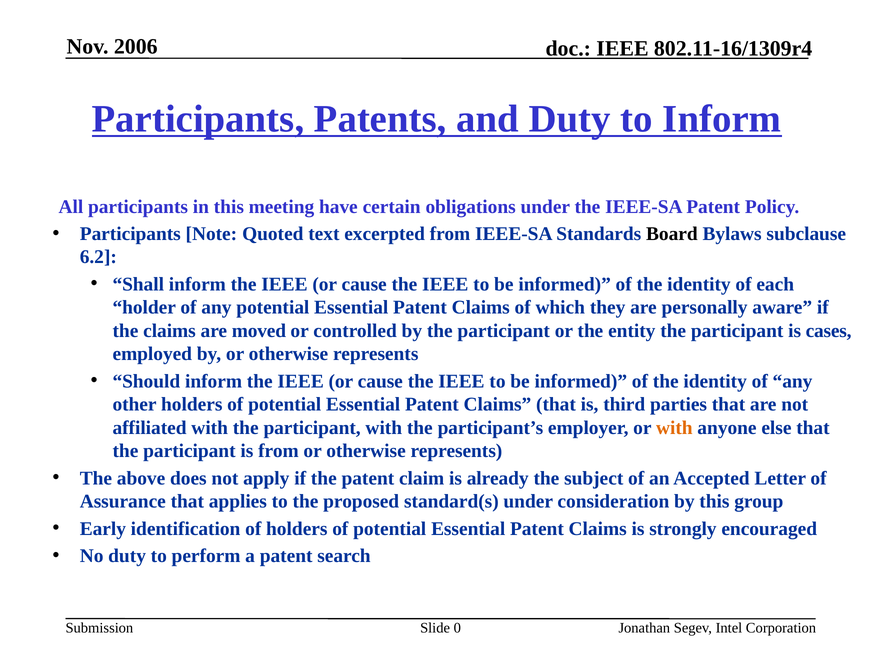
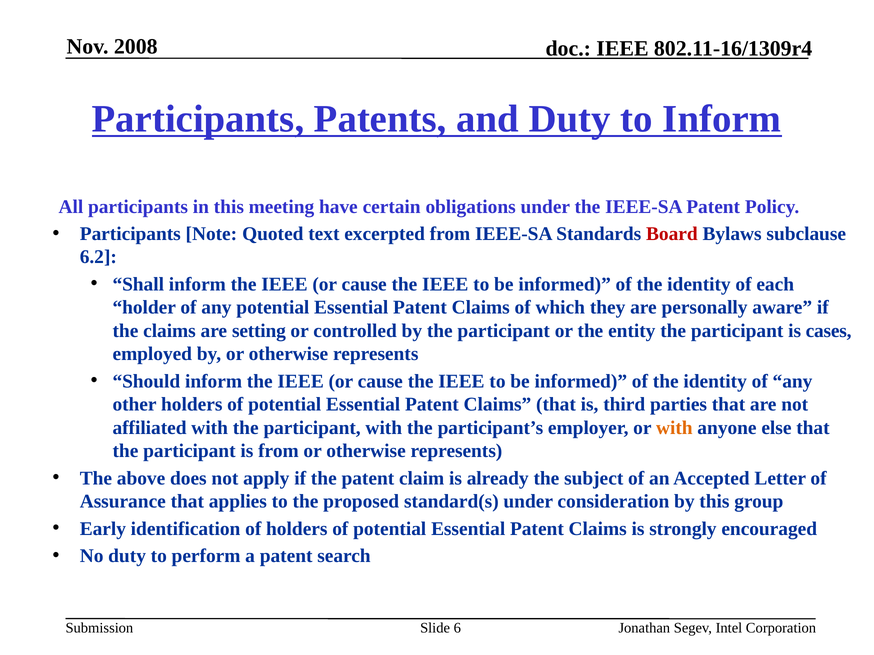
2006: 2006 -> 2008 (136, 46)
Board colour: black -> red (672, 234)
moved: moved -> setting (259, 331)
0: 0 -> 6 (457, 629)
